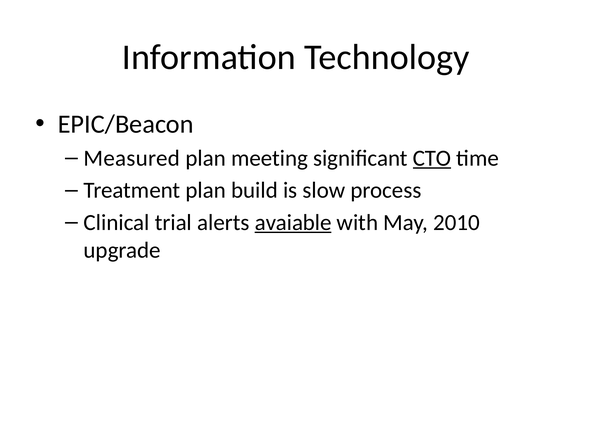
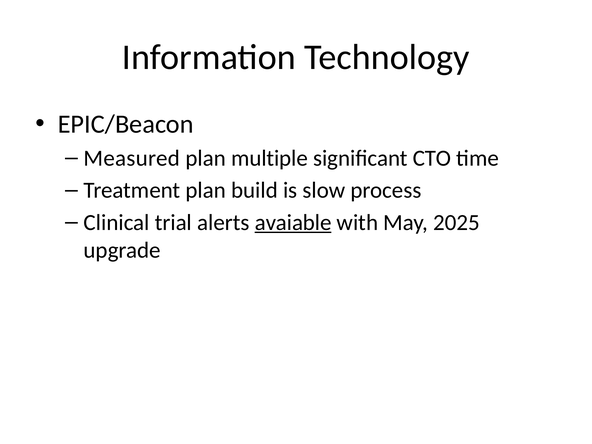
meeting: meeting -> multiple (270, 158)
CTO underline: present -> none (432, 158)
2010: 2010 -> 2025 (457, 223)
